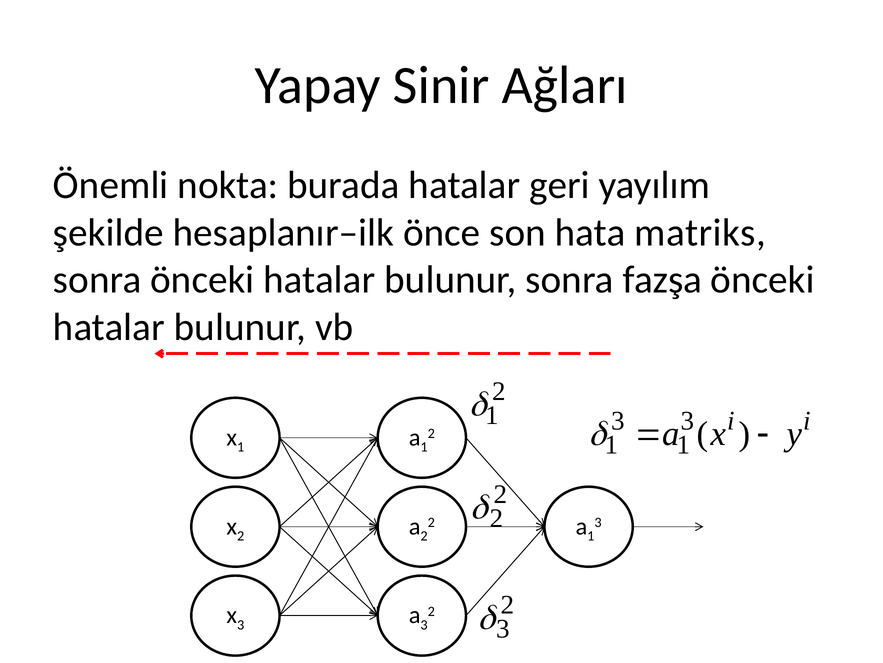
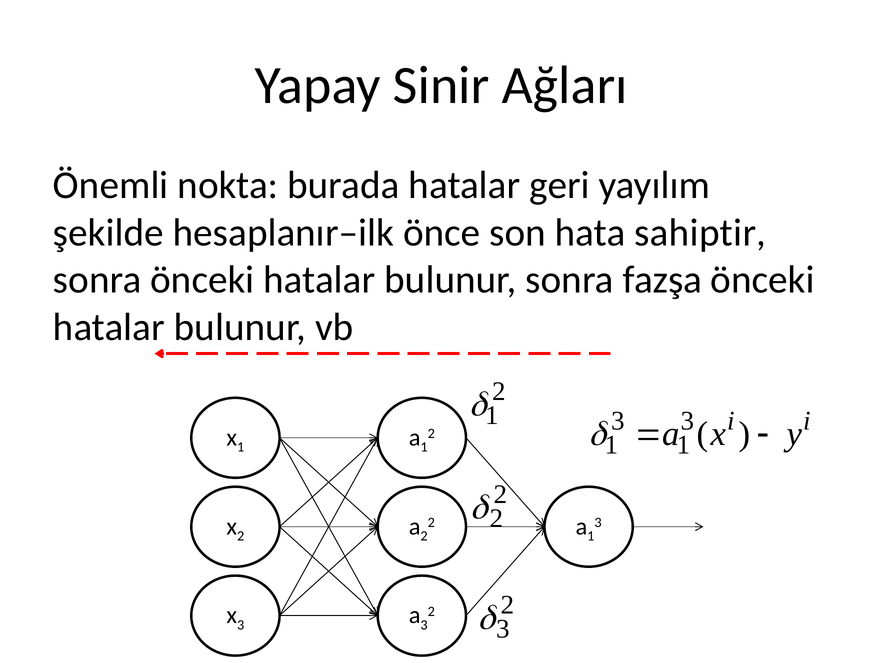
matriks: matriks -> sahiptir (700, 232)
